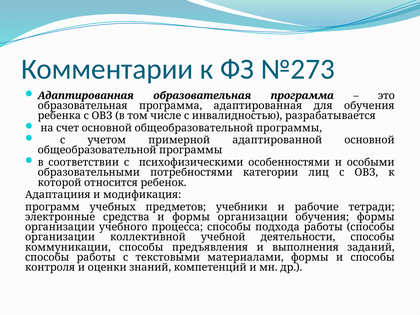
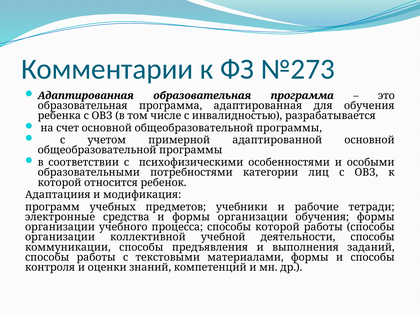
способы подхода: подхода -> которой (277, 227)
